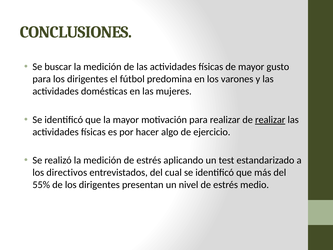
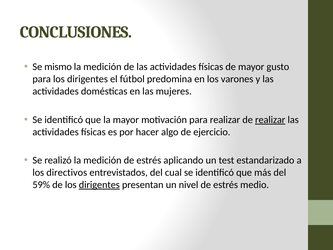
buscar: buscar -> mismo (58, 67)
55%: 55% -> 59% (41, 185)
dirigentes underline: none -> present (99, 185)
